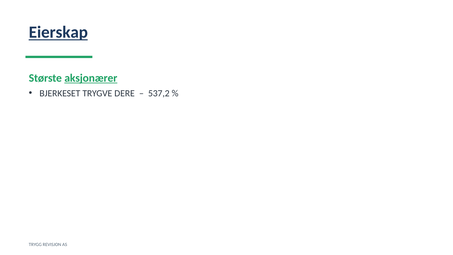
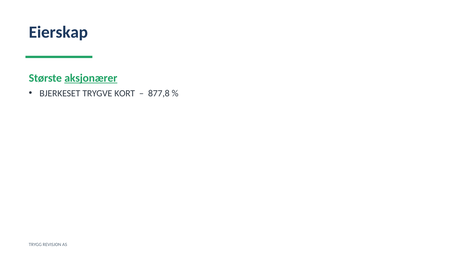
Eierskap underline: present -> none (58, 32)
DERE: DERE -> KORT (125, 93)
537,2: 537,2 -> 877,8 (159, 93)
